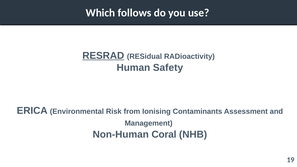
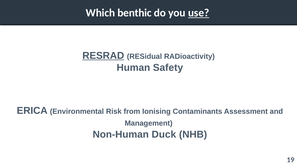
follows: follows -> benthic (135, 13)
use underline: none -> present (199, 13)
Coral: Coral -> Duck (164, 134)
